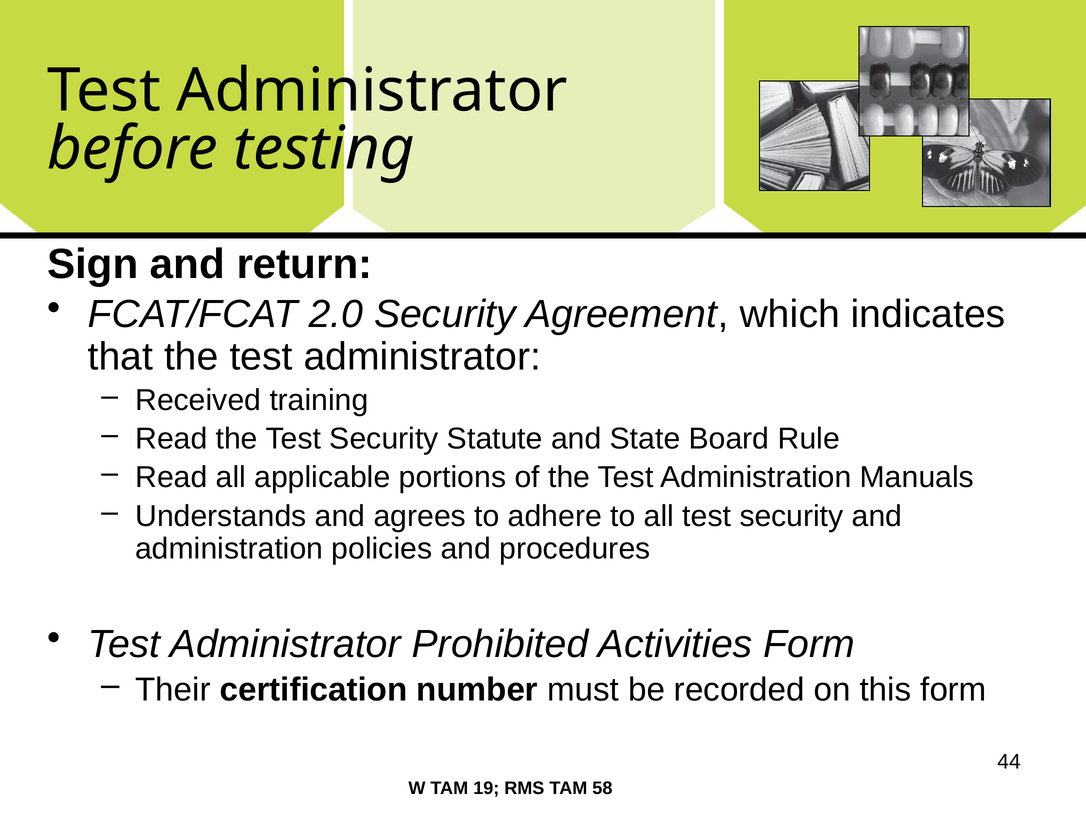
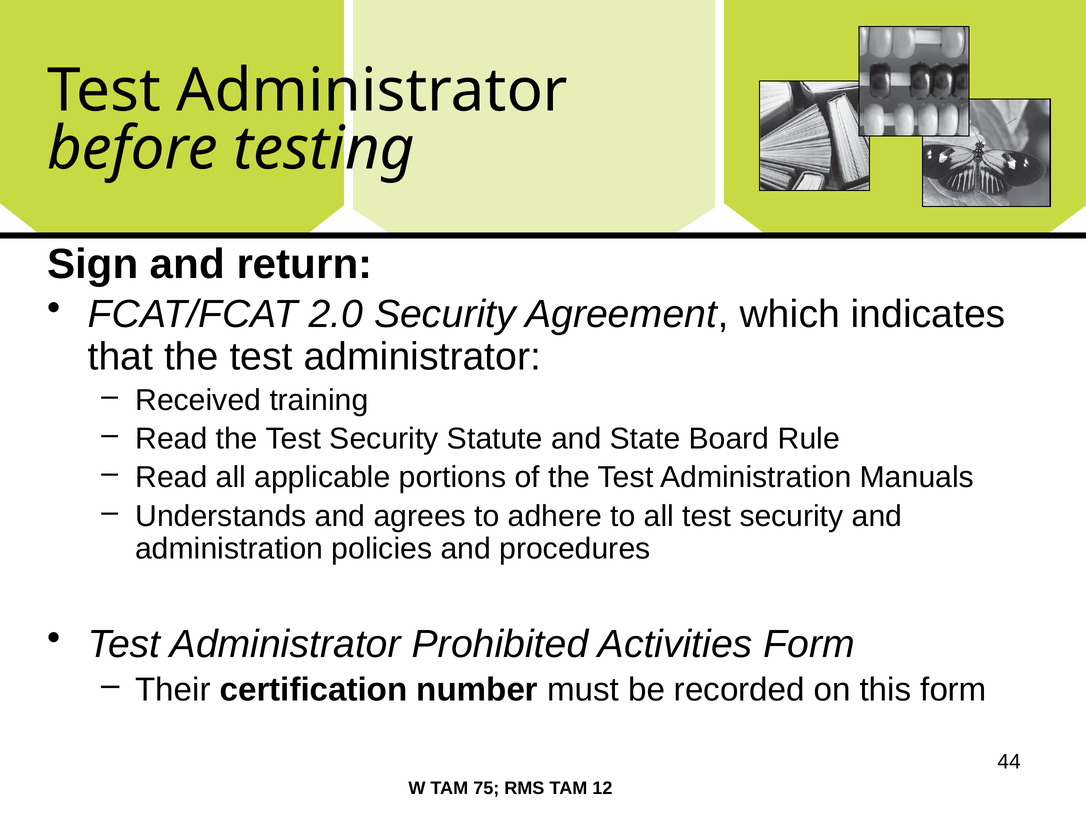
19: 19 -> 75 (486, 788)
58: 58 -> 12 (602, 788)
